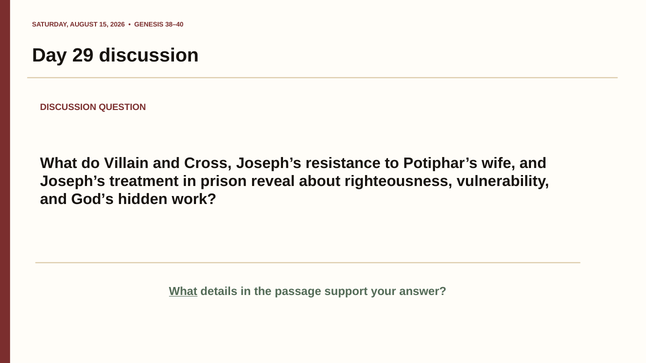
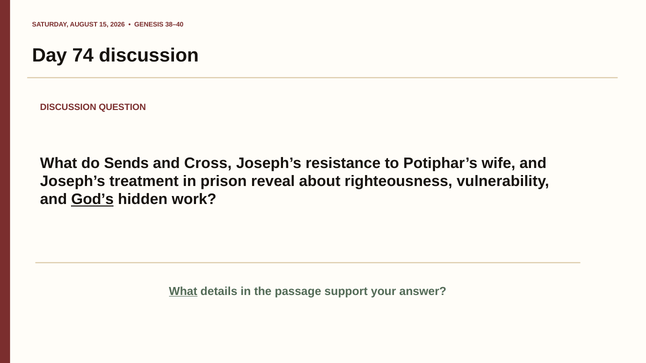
29: 29 -> 74 (83, 55)
Villain: Villain -> Sends (126, 163)
God’s underline: none -> present (92, 200)
